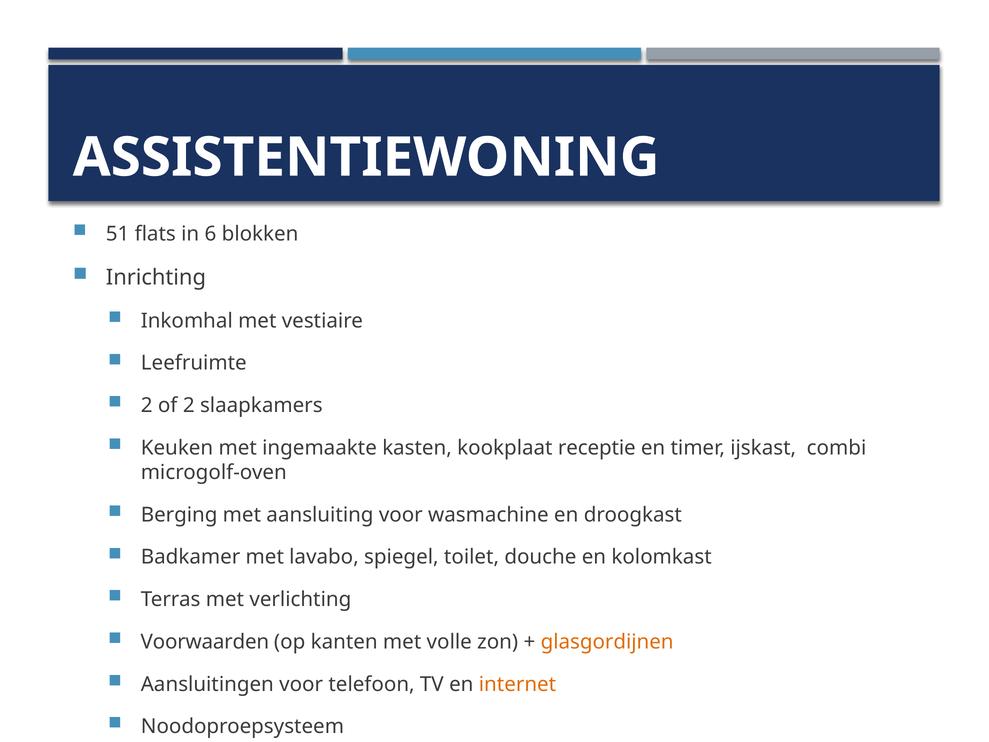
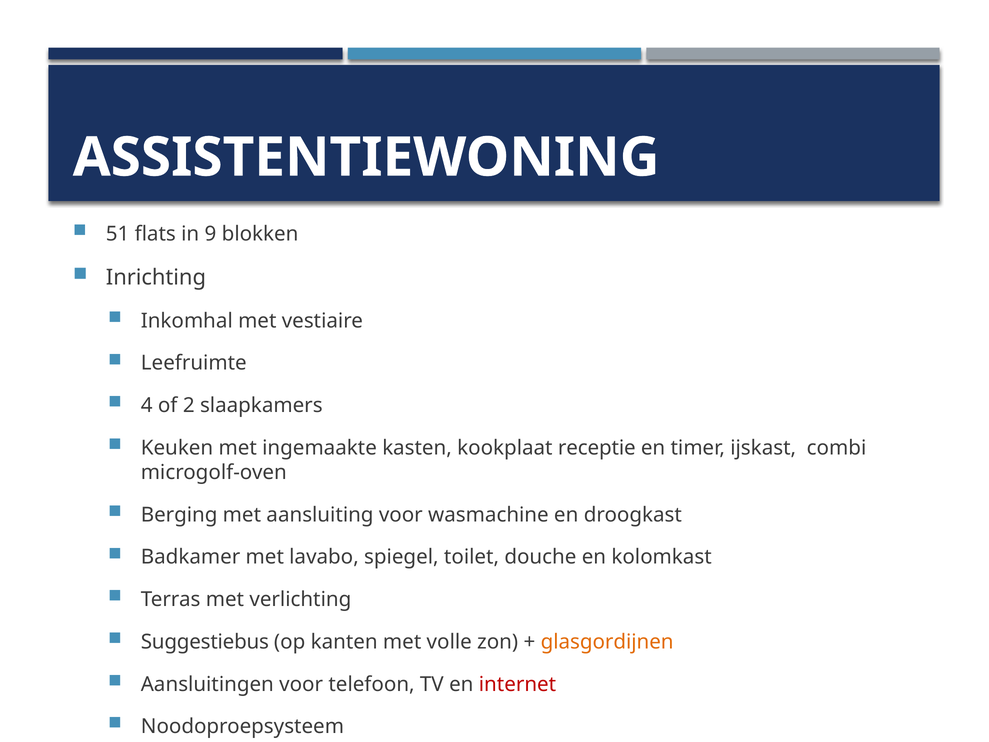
6: 6 -> 9 (211, 234)
2: 2 -> 4 (147, 405)
Voorwaarden: Voorwaarden -> Suggestiebus (205, 642)
internet colour: orange -> red (517, 684)
